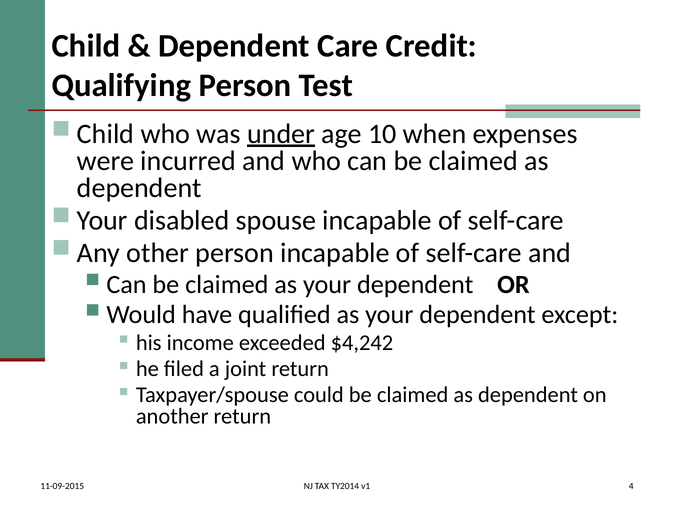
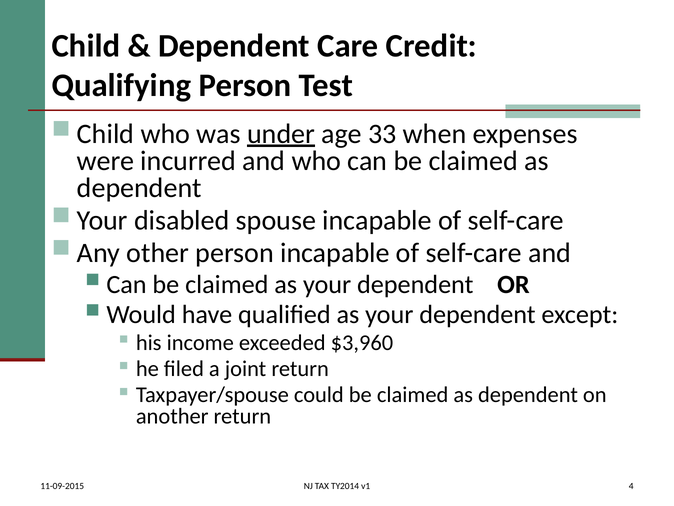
10: 10 -> 33 (382, 134)
$4,242: $4,242 -> $3,960 (362, 342)
